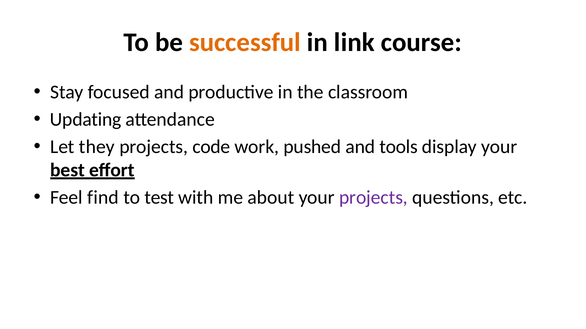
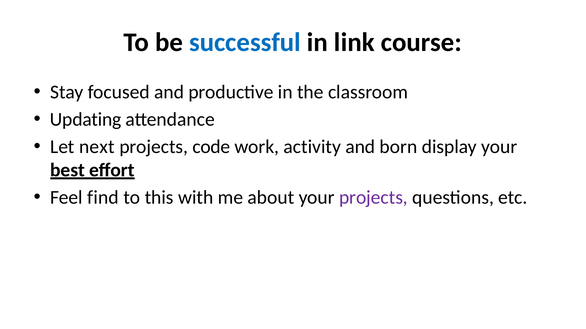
successful colour: orange -> blue (245, 43)
they: they -> next (97, 147)
pushed: pushed -> activity (312, 147)
tools: tools -> born (398, 147)
test: test -> this (159, 198)
